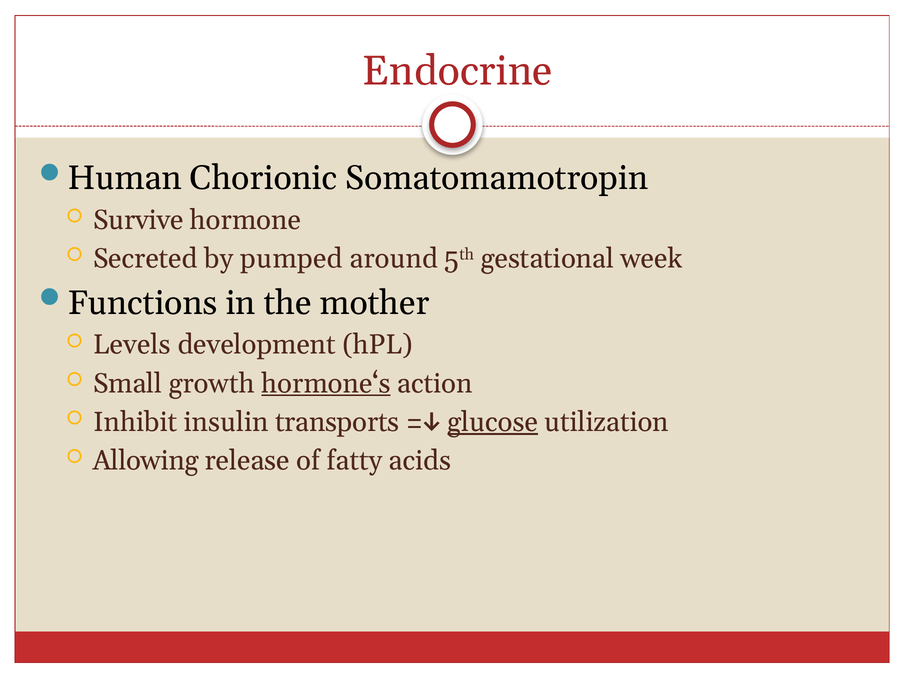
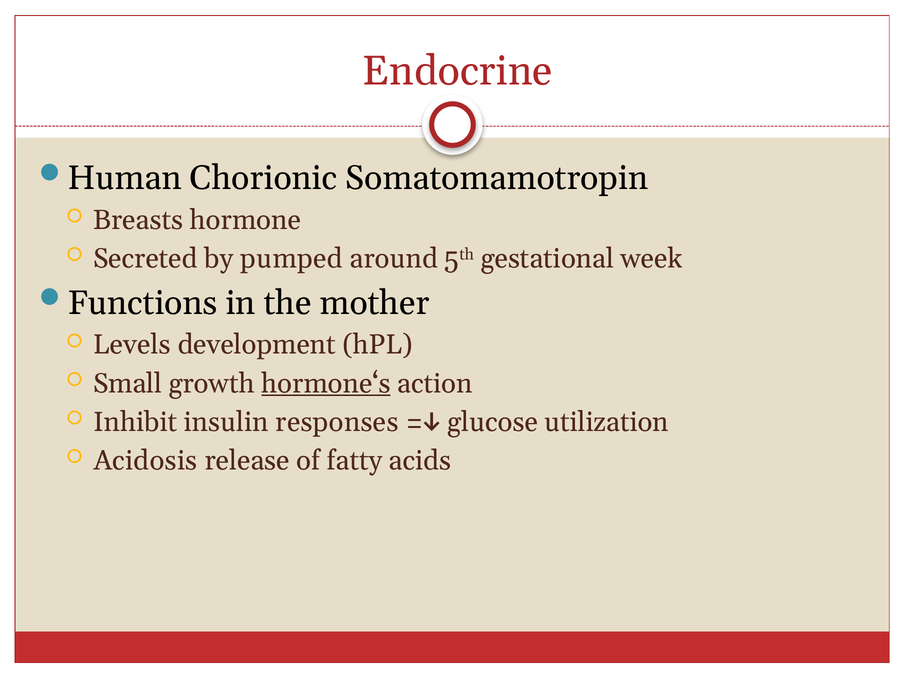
Survive: Survive -> Breasts (138, 220)
transports: transports -> responses (337, 423)
glucose underline: present -> none (493, 423)
Allowing: Allowing -> Acidosis (145, 461)
